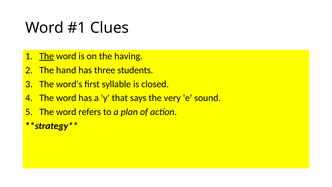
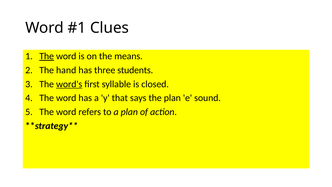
having: having -> means (128, 56)
word's underline: none -> present (69, 84)
the very: very -> plan (172, 98)
